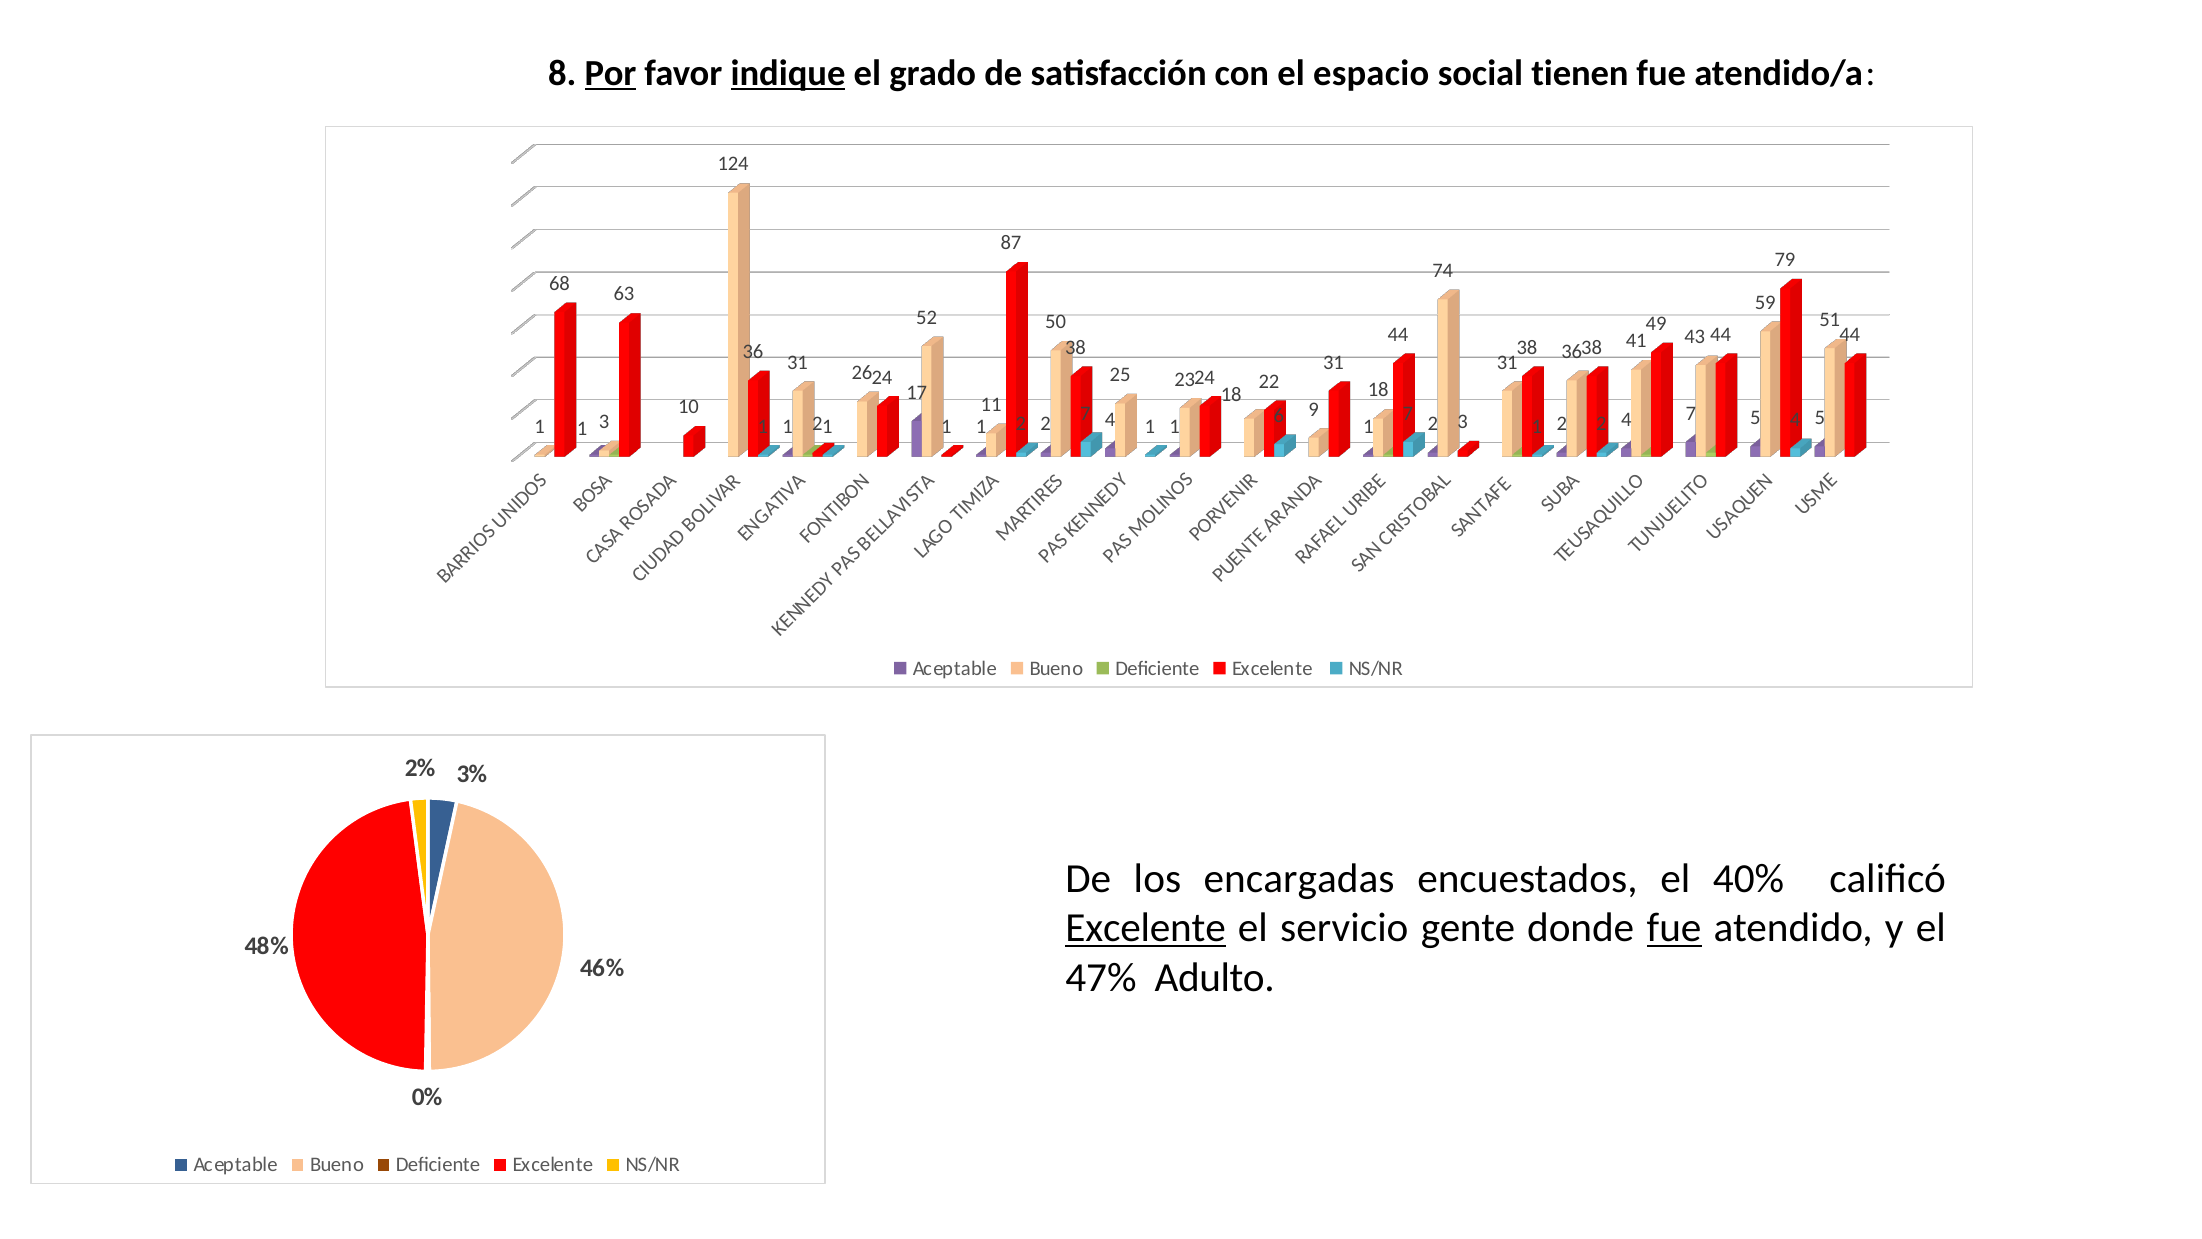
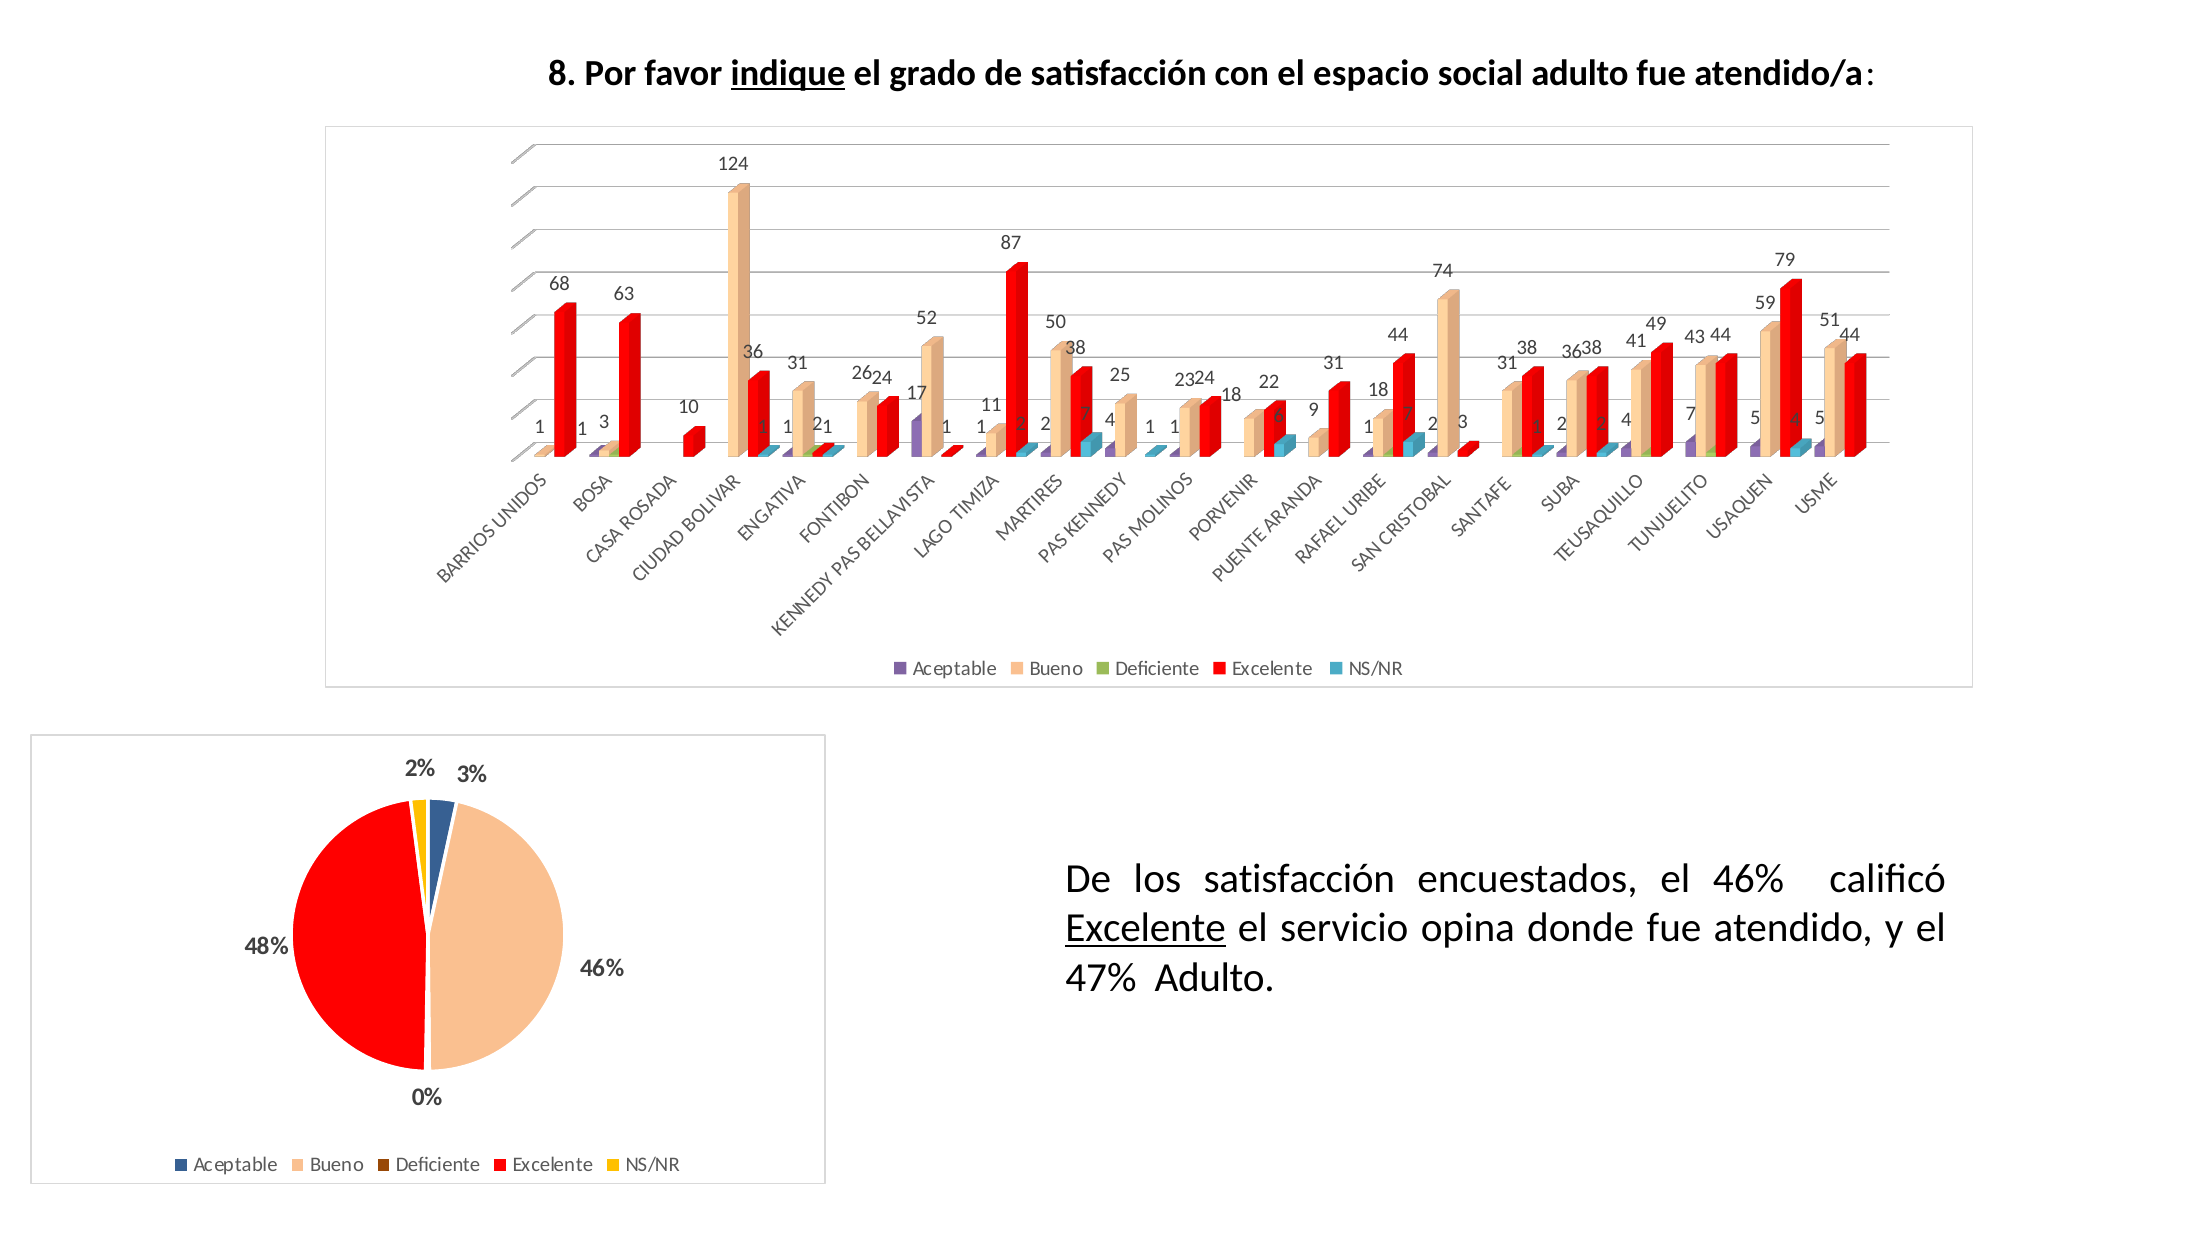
Por underline: present -> none (611, 73)
social tienen: tienen -> adulto (1580, 73)
los encargadas: encargadas -> satisfacción (1299, 878)
el 40%: 40% -> 46% (1749, 878)
gente: gente -> opina (1468, 928)
fue underline: present -> none (1674, 928)
